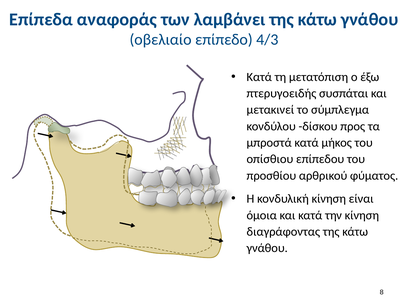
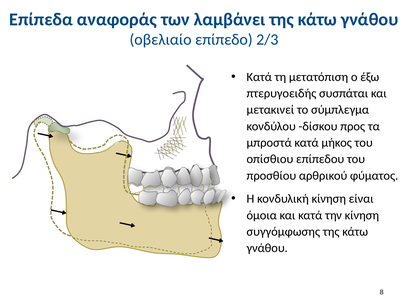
4/3: 4/3 -> 2/3 (267, 40)
διαγράφοντας: διαγράφοντας -> συγγόμφωσης (283, 232)
